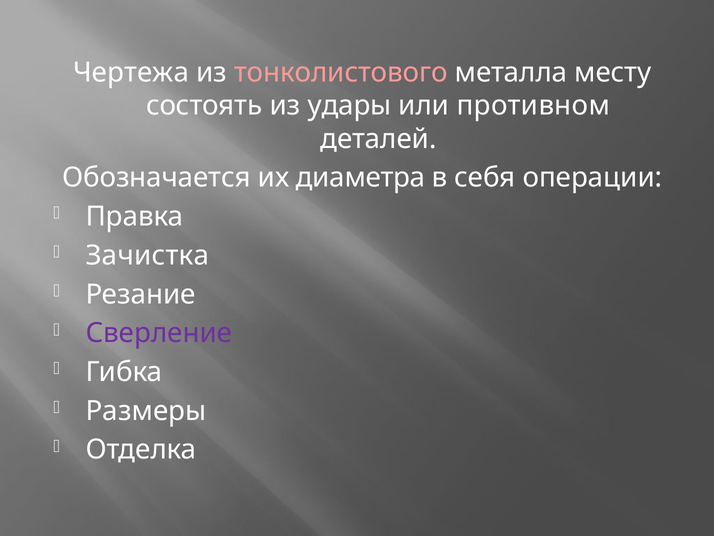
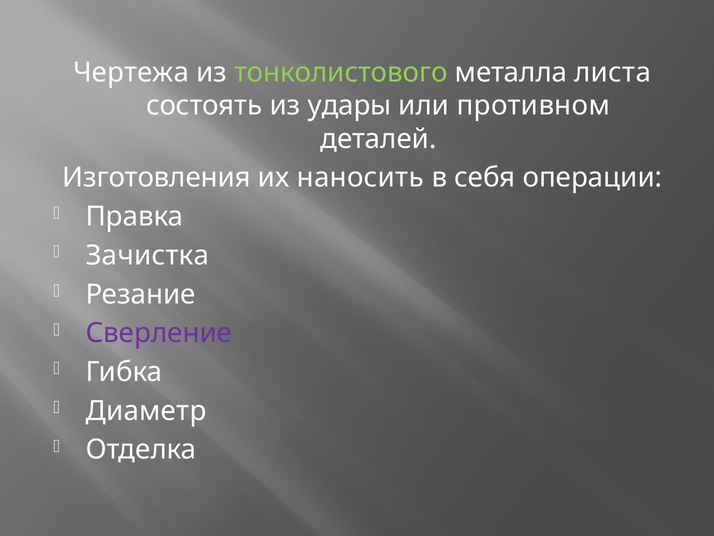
тонколистового colour: pink -> light green (341, 72)
месту: месту -> листа (613, 72)
Обозначается: Обозначается -> Изготовления (157, 178)
диаметра: диаметра -> наносить (360, 178)
Размеры: Размеры -> Диаметр (146, 411)
